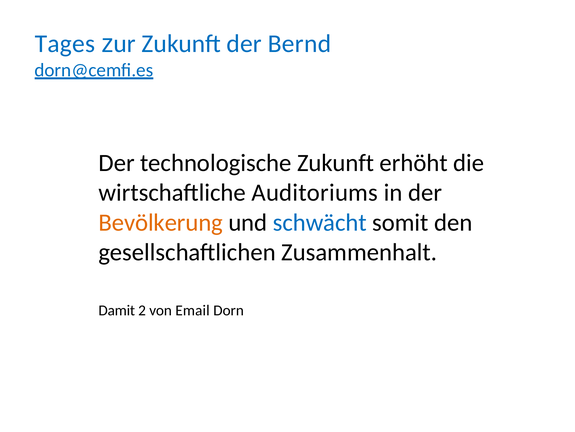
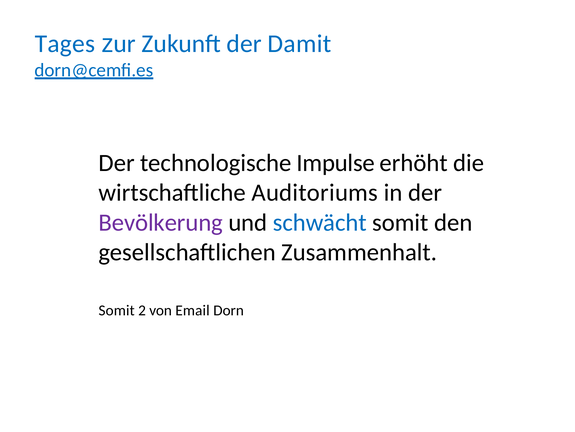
Bernd: Bernd -> Damit (299, 43)
technologische Zukunft: Zukunft -> Impulse (336, 163)
Bevölkerung colour: orange -> purple (161, 222)
Damit: Damit -> Somit (117, 310)
